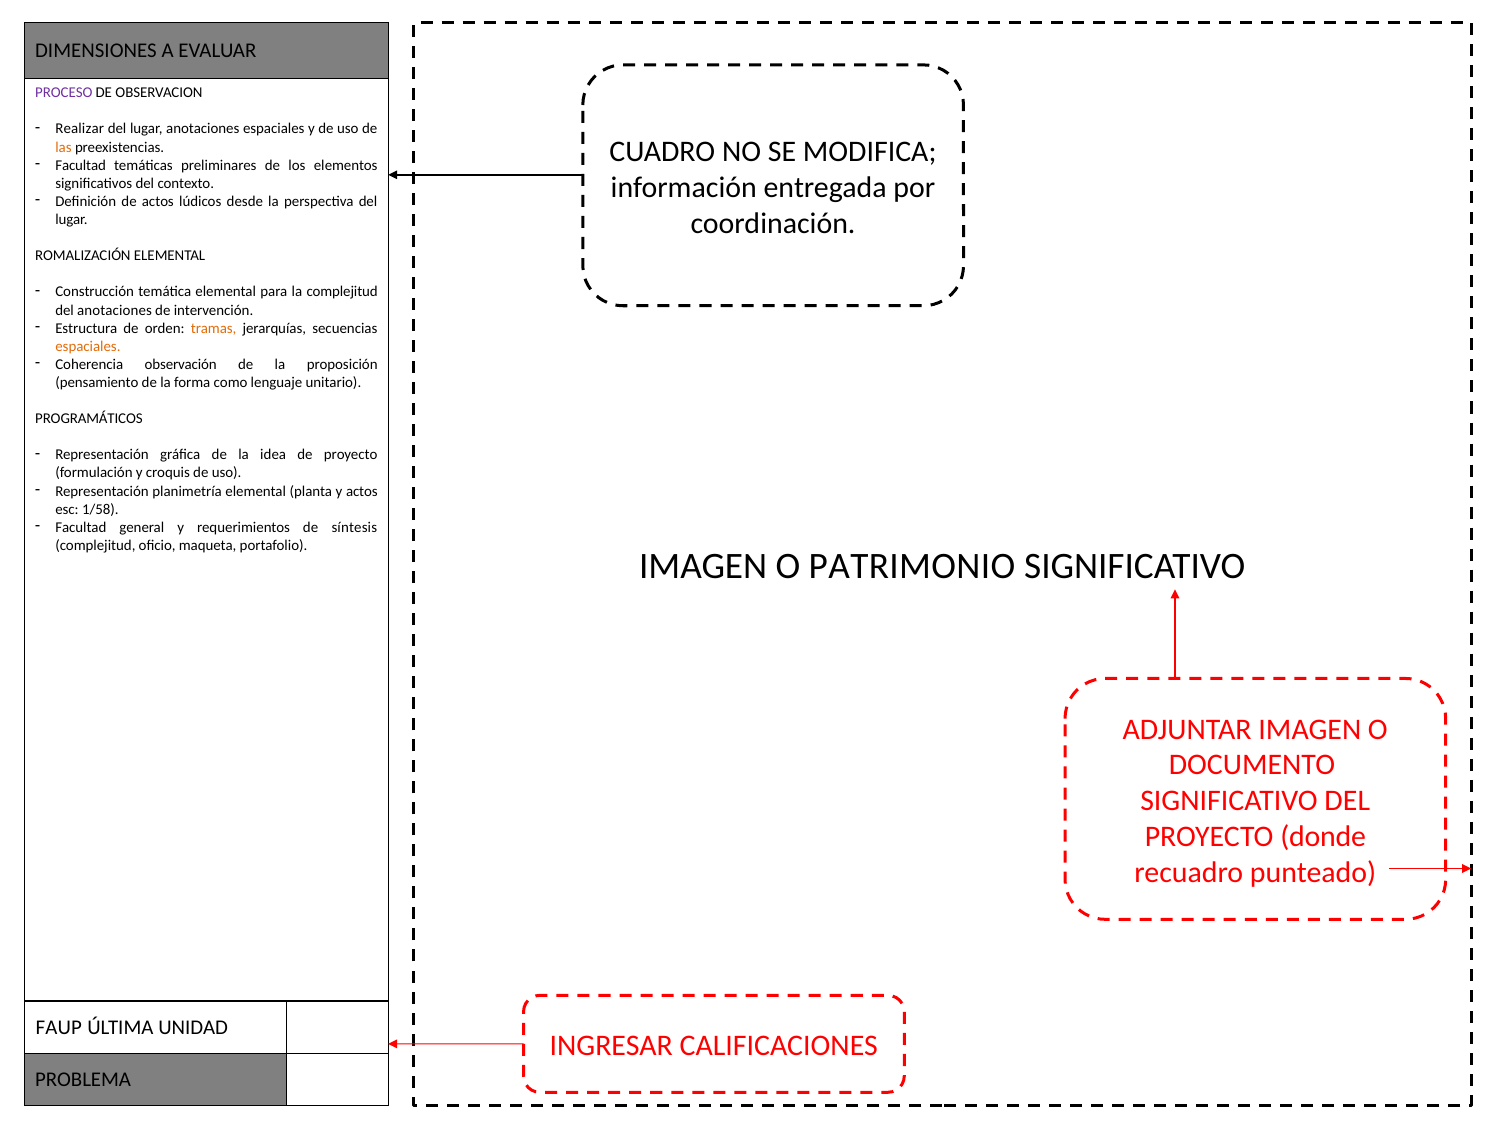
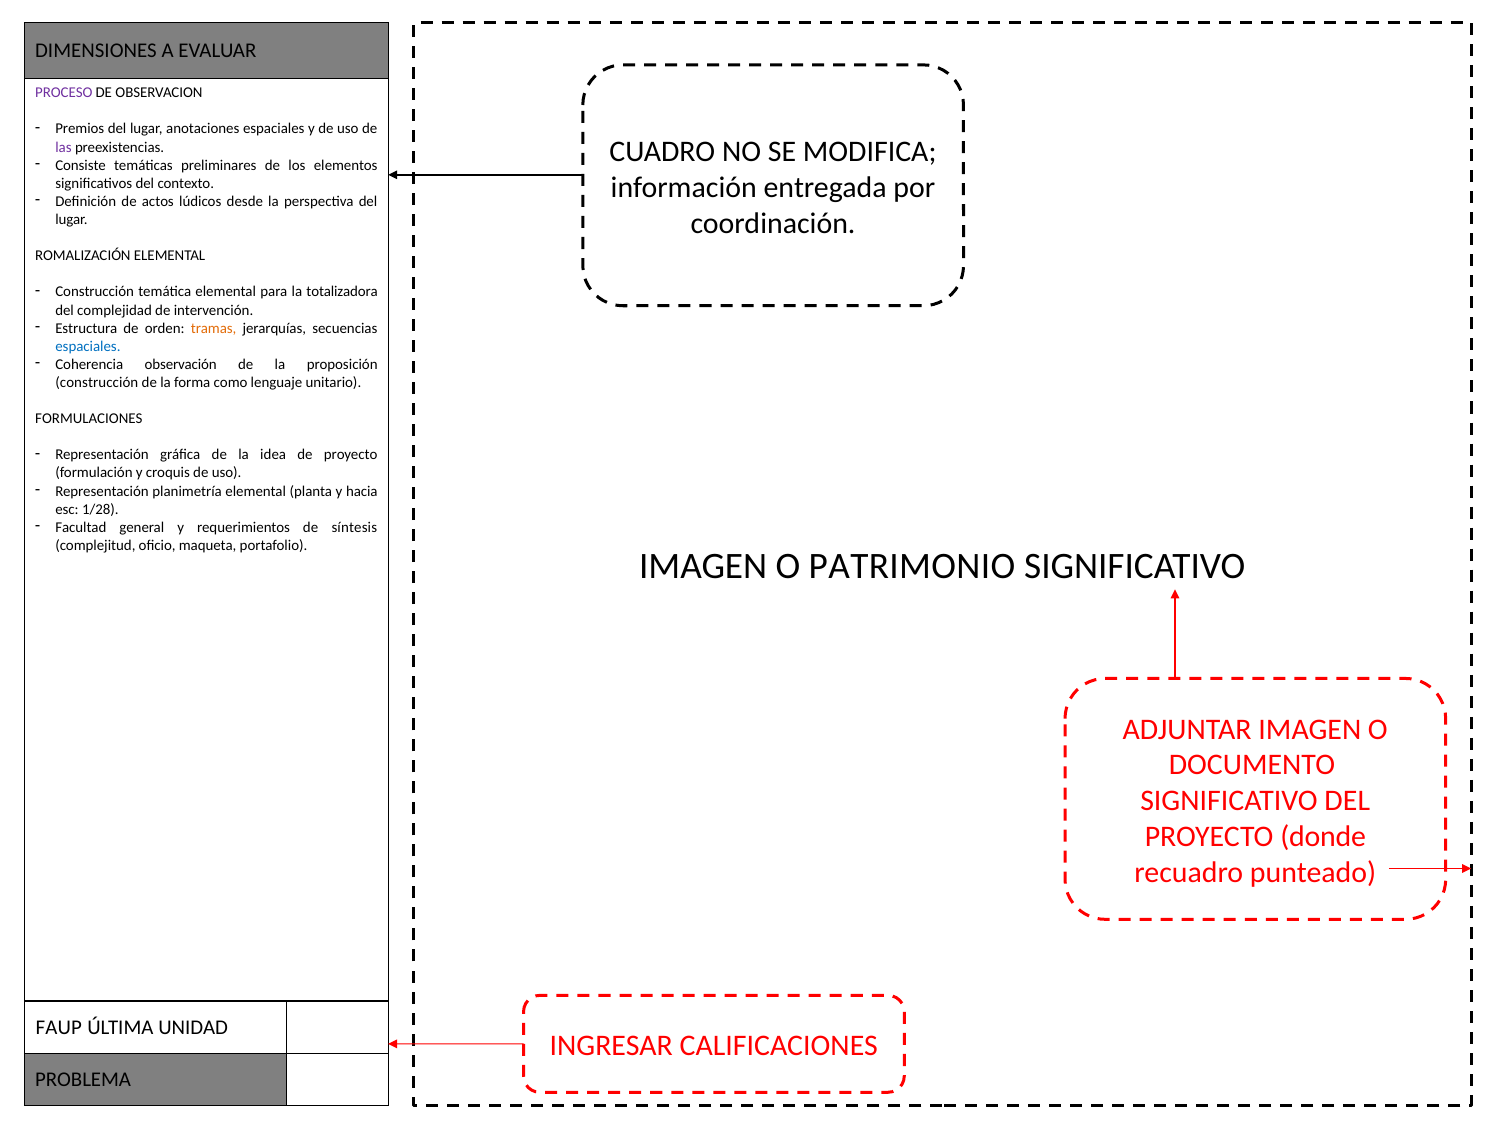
Realizar: Realizar -> Premios (80, 129)
las colour: orange -> purple (63, 147)
Facultad: Facultad -> Consiste (81, 165)
la complejitud: complejitud -> totalizadora (342, 292)
del anotaciones: anotaciones -> complejidad (115, 310)
espaciales colour: orange -> blue (88, 346)
pensamiento: pensamiento -> construcción (97, 382)
PROGRAMÁTICOS: PROGRAMÁTICOS -> FORMULACIONES (89, 419)
y actos: actos -> hacia (362, 491)
1/58: 1/58 -> 1/28 (100, 509)
